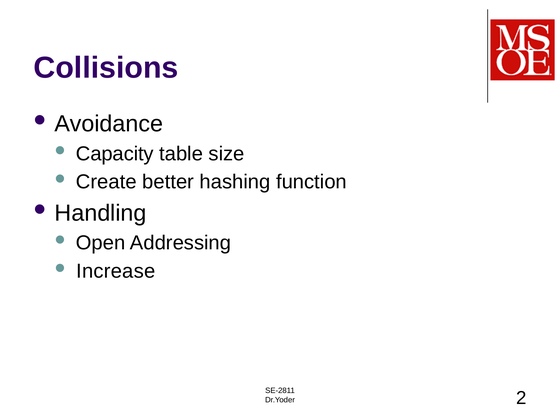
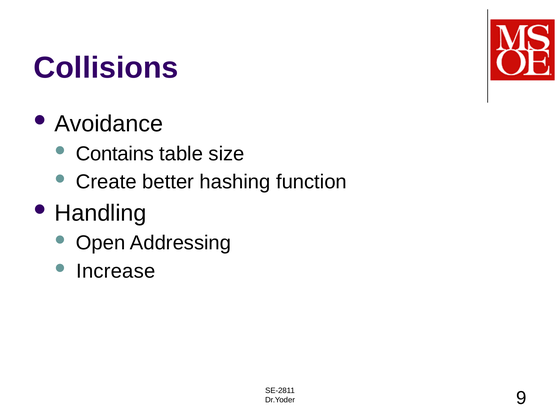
Capacity: Capacity -> Contains (115, 154)
2: 2 -> 9 (521, 398)
